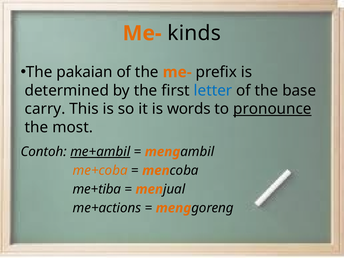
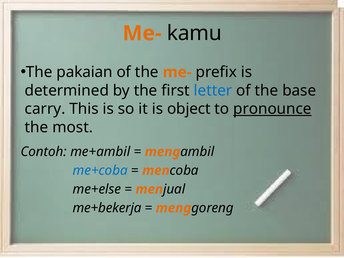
kinds: kinds -> kamu (194, 33)
words: words -> object (189, 109)
me+ambil underline: present -> none (100, 152)
me+coba colour: orange -> blue (100, 170)
me+tiba: me+tiba -> me+else (97, 189)
me+actions: me+actions -> me+bekerja (107, 208)
